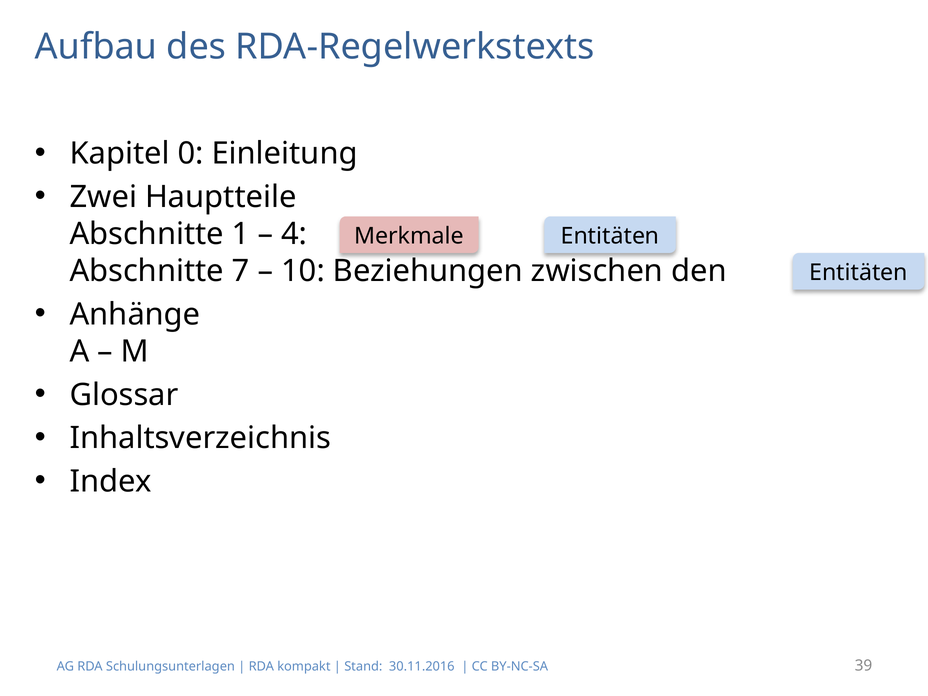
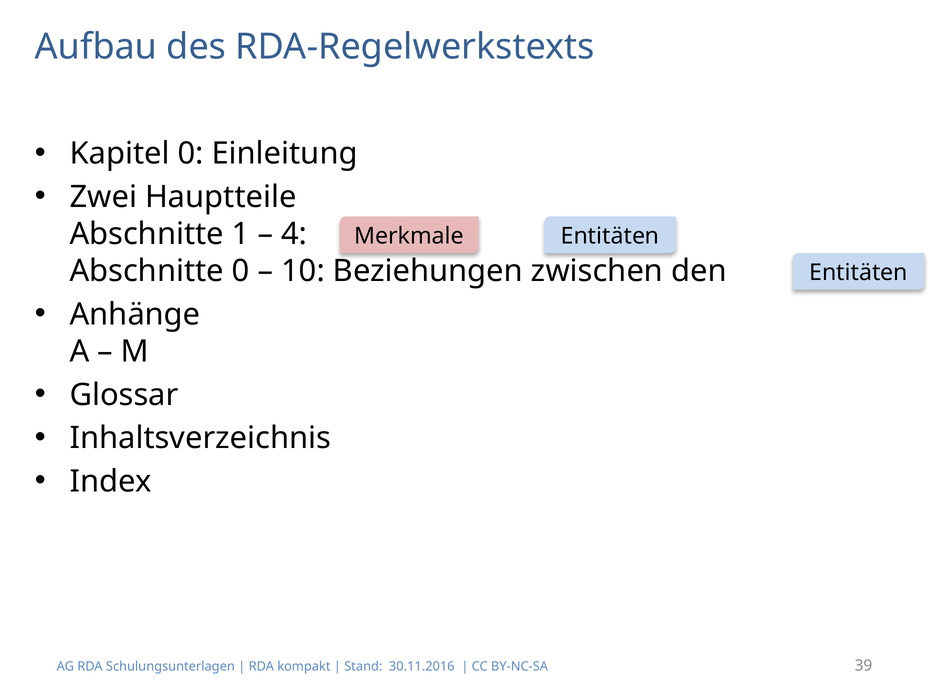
Abschnitte 7: 7 -> 0 (241, 271)
